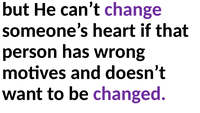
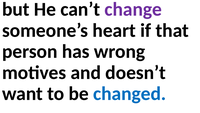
changed colour: purple -> blue (130, 93)
